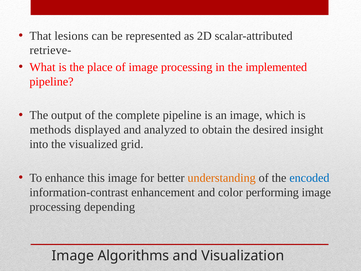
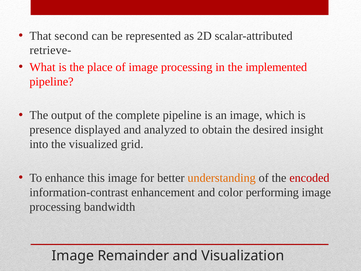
lesions: lesions -> second (71, 36)
methods: methods -> presence (50, 130)
encoded colour: blue -> red (309, 178)
depending: depending -> bandwidth (110, 207)
Algorithms: Algorithms -> Remainder (133, 255)
